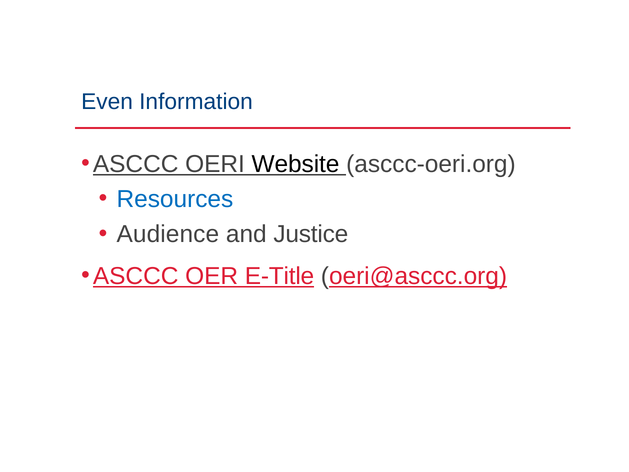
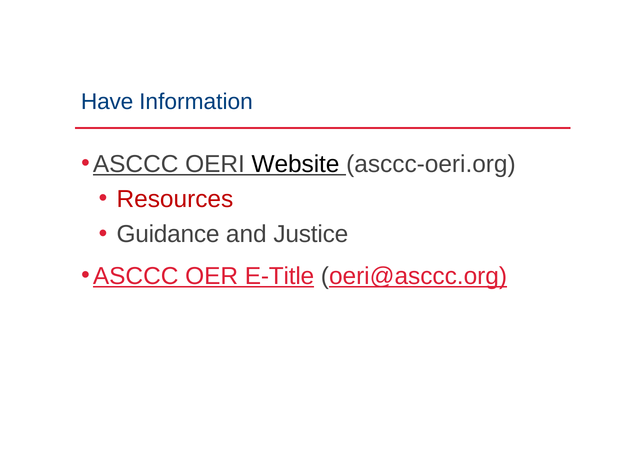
Even: Even -> Have (107, 102)
Resources colour: blue -> red (175, 199)
Audience: Audience -> Guidance (168, 234)
